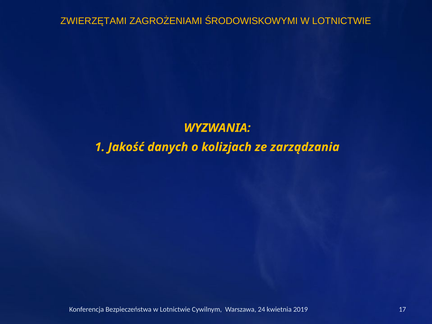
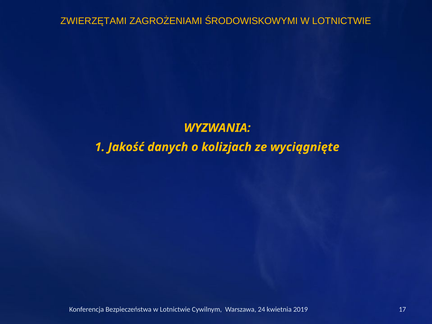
zarządzania: zarządzania -> wyciągnięte (305, 147)
